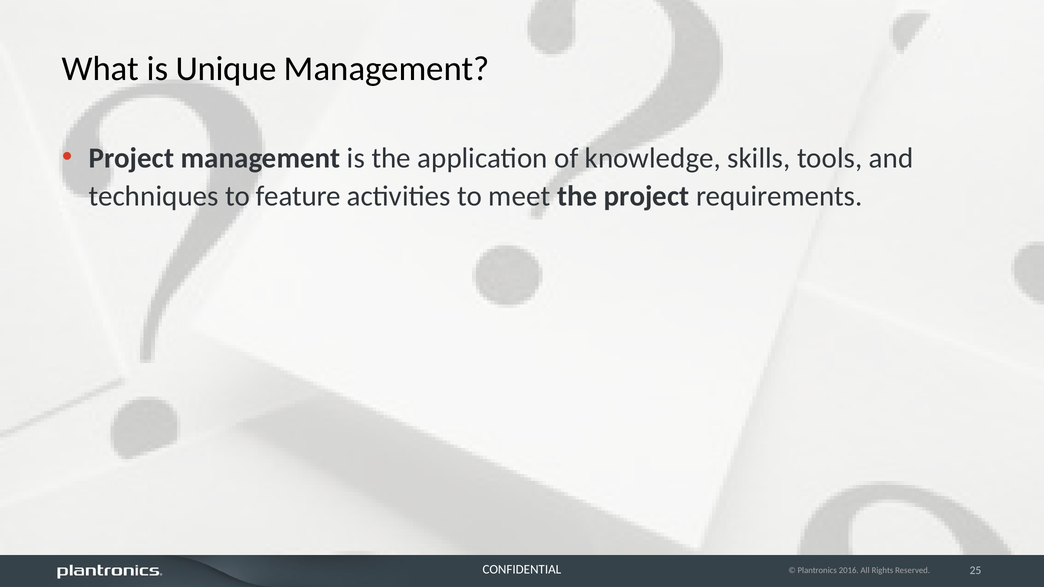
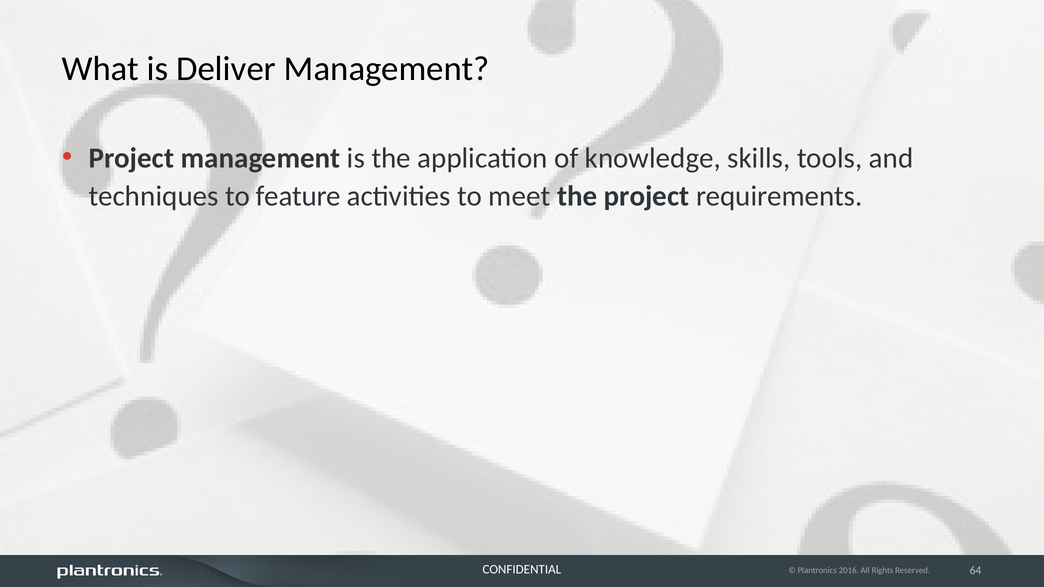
Unique: Unique -> Deliver (226, 69)
25: 25 -> 64 (976, 571)
